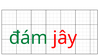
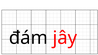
đám colour: green -> black (28, 38)
